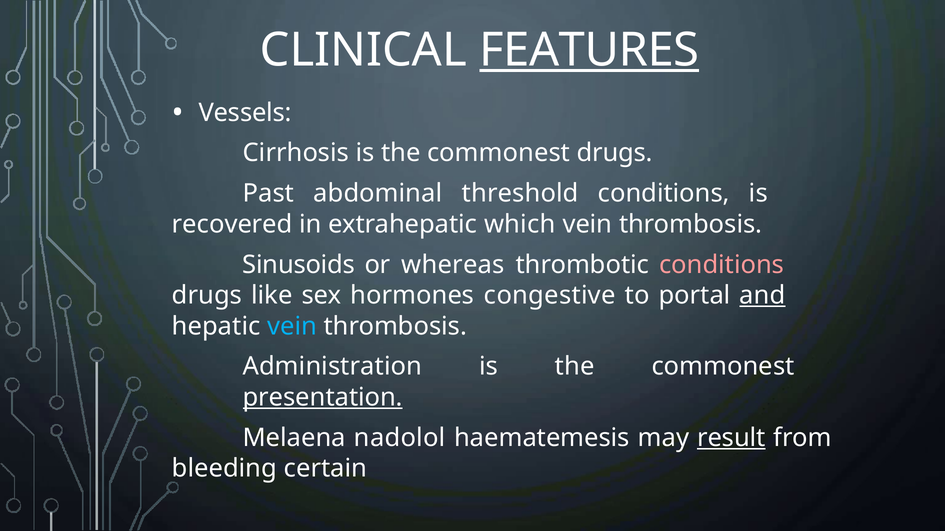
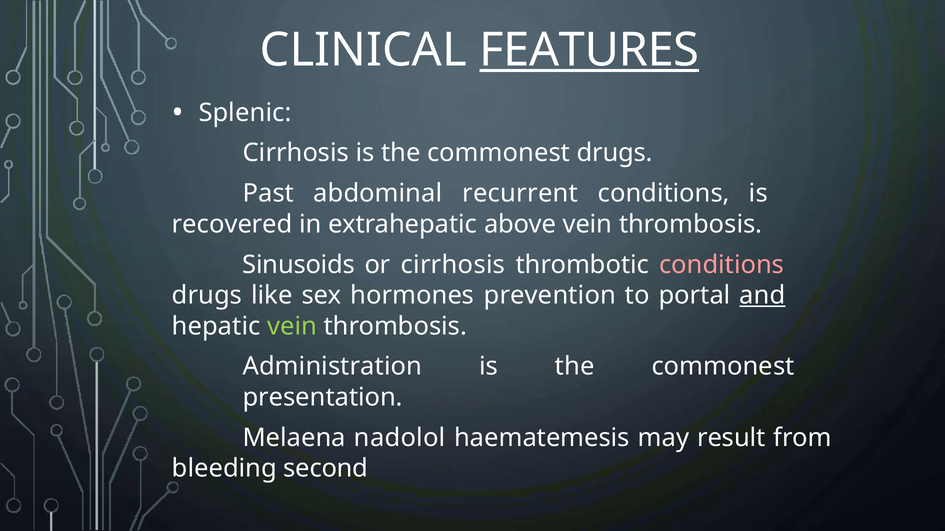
Vessels: Vessels -> Splenic (245, 113)
threshold: threshold -> recurrent (520, 194)
which: which -> above (520, 224)
or whereas: whereas -> cirrhosis (453, 265)
congestive: congestive -> prevention (550, 296)
vein colour: light blue -> light green (292, 326)
presentation underline: present -> none (323, 398)
result underline: present -> none (731, 438)
certain: certain -> second (326, 469)
